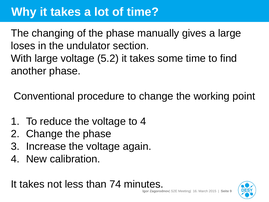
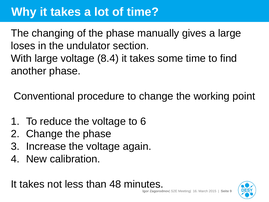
5.2: 5.2 -> 8.4 (108, 58)
to 4: 4 -> 6 (143, 121)
74: 74 -> 48 (115, 184)
